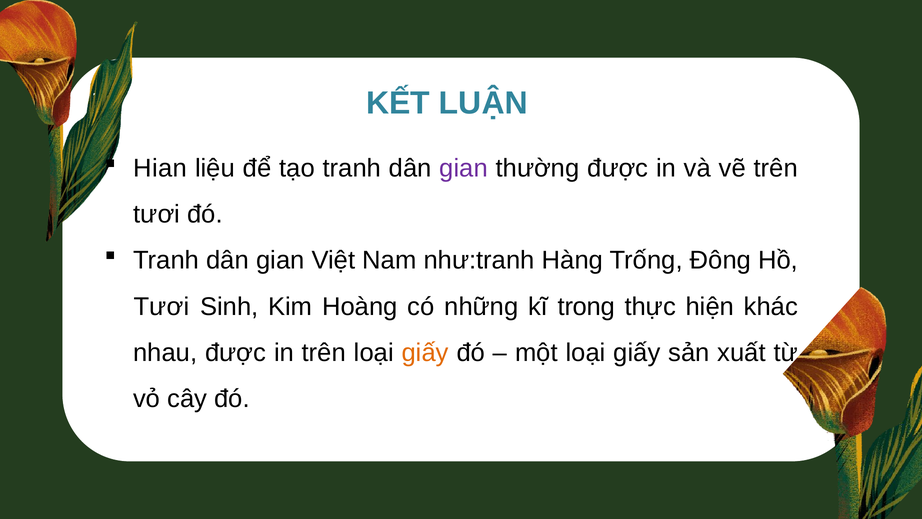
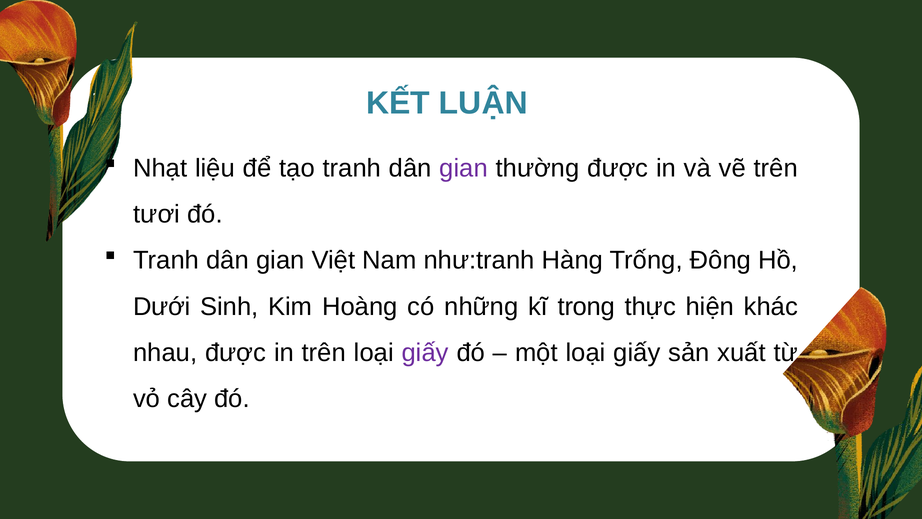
Hian: Hian -> Nhạt (160, 168)
Tươi: Tươi -> Dưới (162, 306)
giấy colour: orange -> purple (425, 352)
